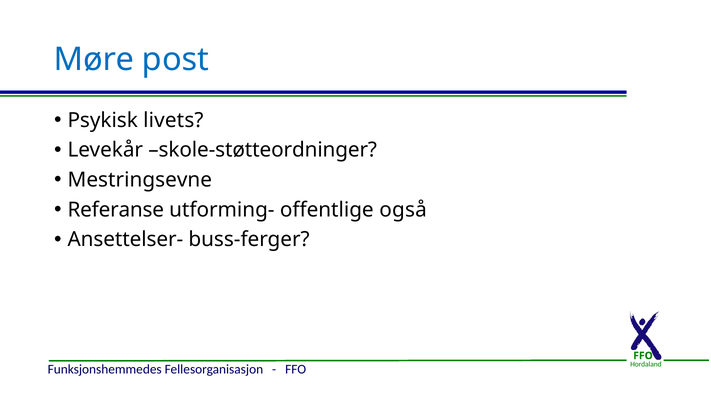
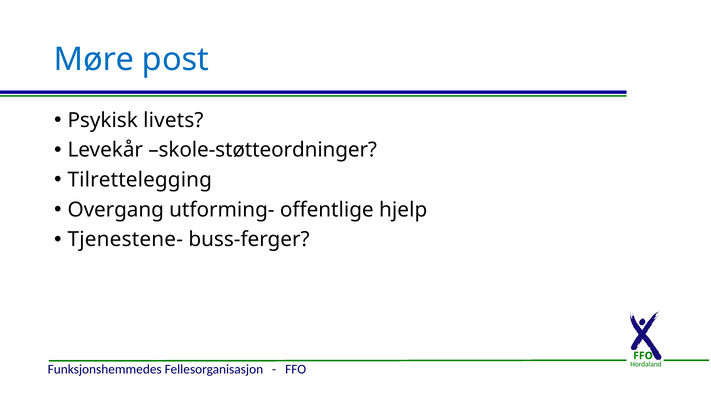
Mestringsevne: Mestringsevne -> Tilrettelegging (140, 180)
Referanse: Referanse -> Overgang (116, 210)
også: også -> hjelp (403, 210)
Ansettelser-: Ansettelser- -> Tjenestene- (125, 239)
